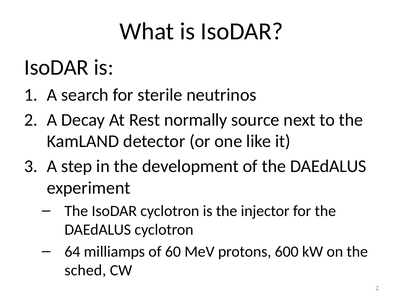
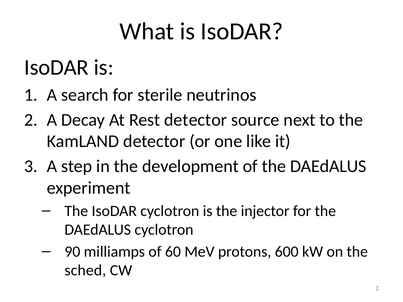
Rest normally: normally -> detector (196, 120)
64: 64 -> 90 (72, 252)
